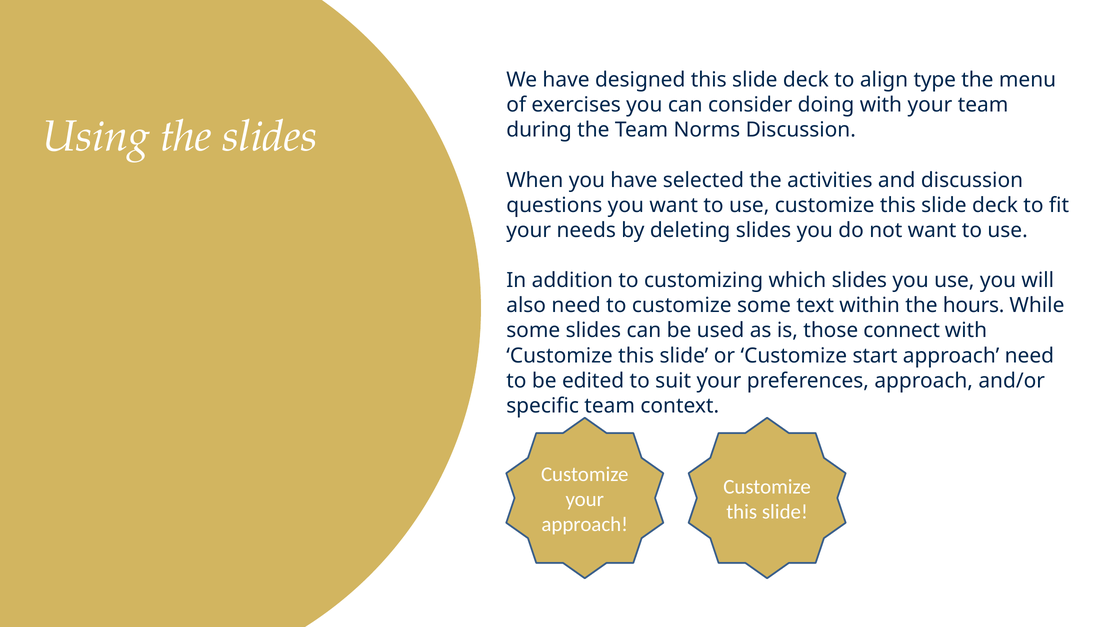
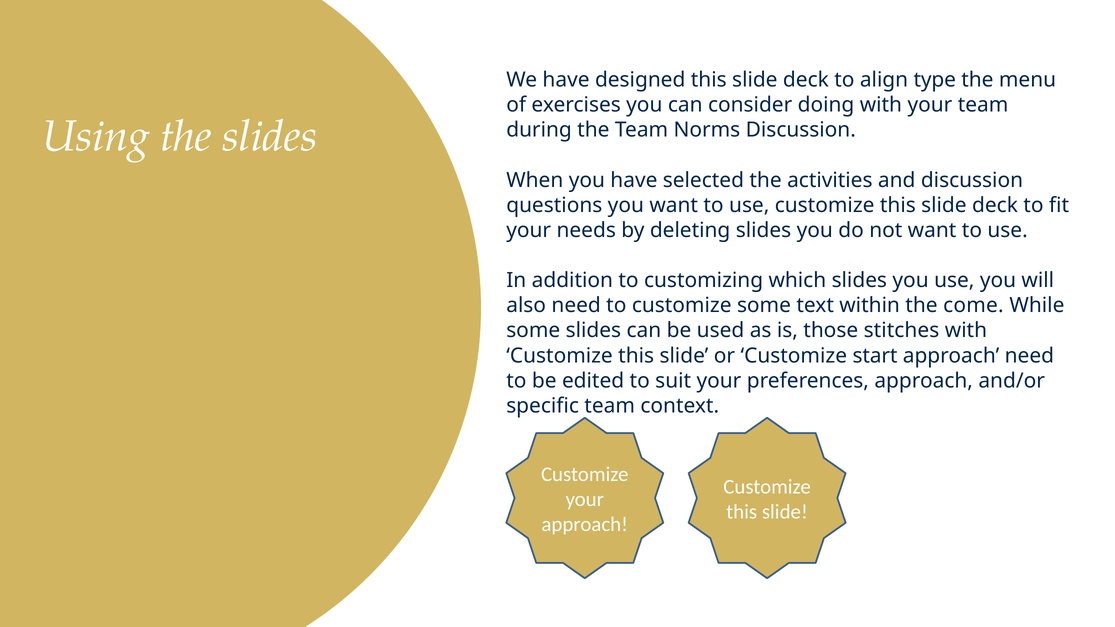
hours: hours -> come (973, 306)
connect: connect -> stitches (901, 331)
